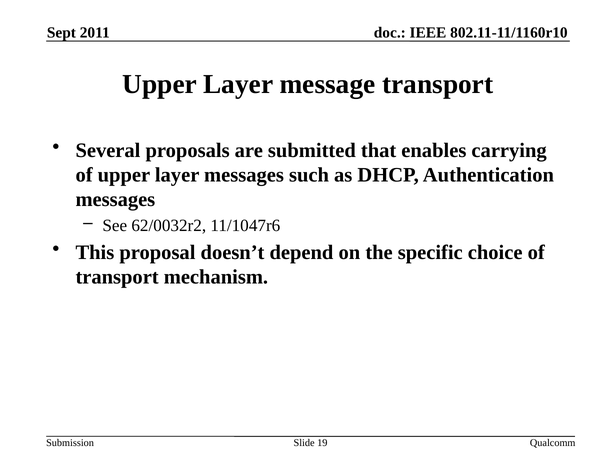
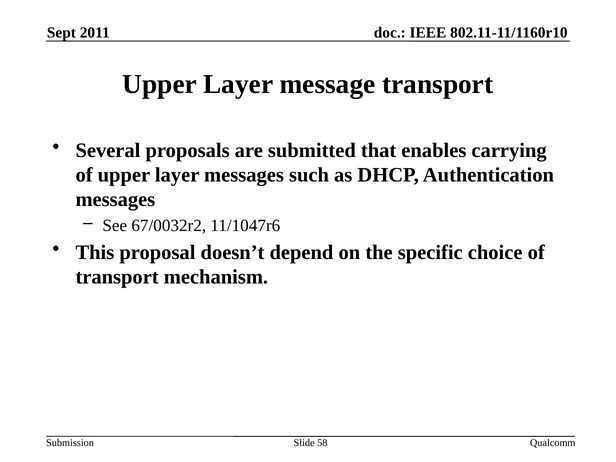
62/0032r2: 62/0032r2 -> 67/0032r2 (169, 225)
19: 19 -> 58 (322, 443)
